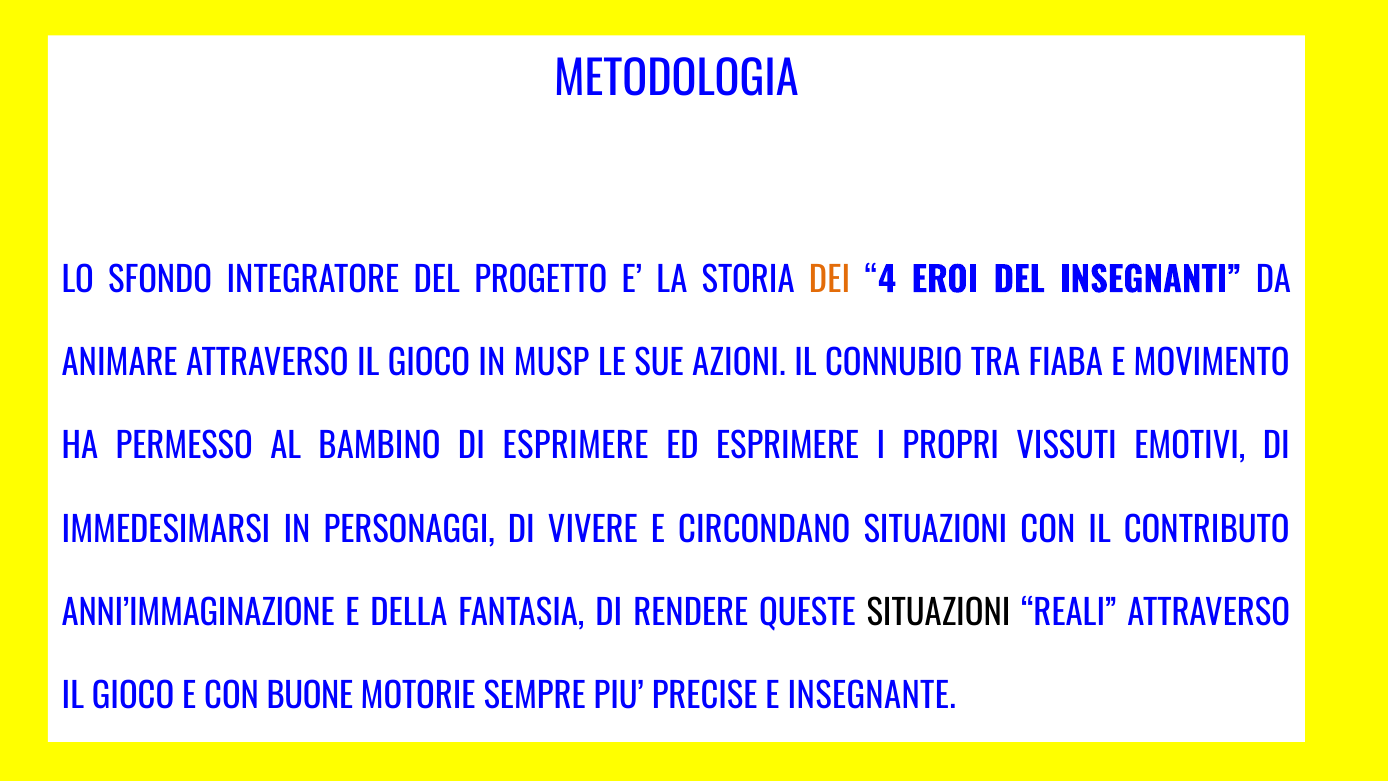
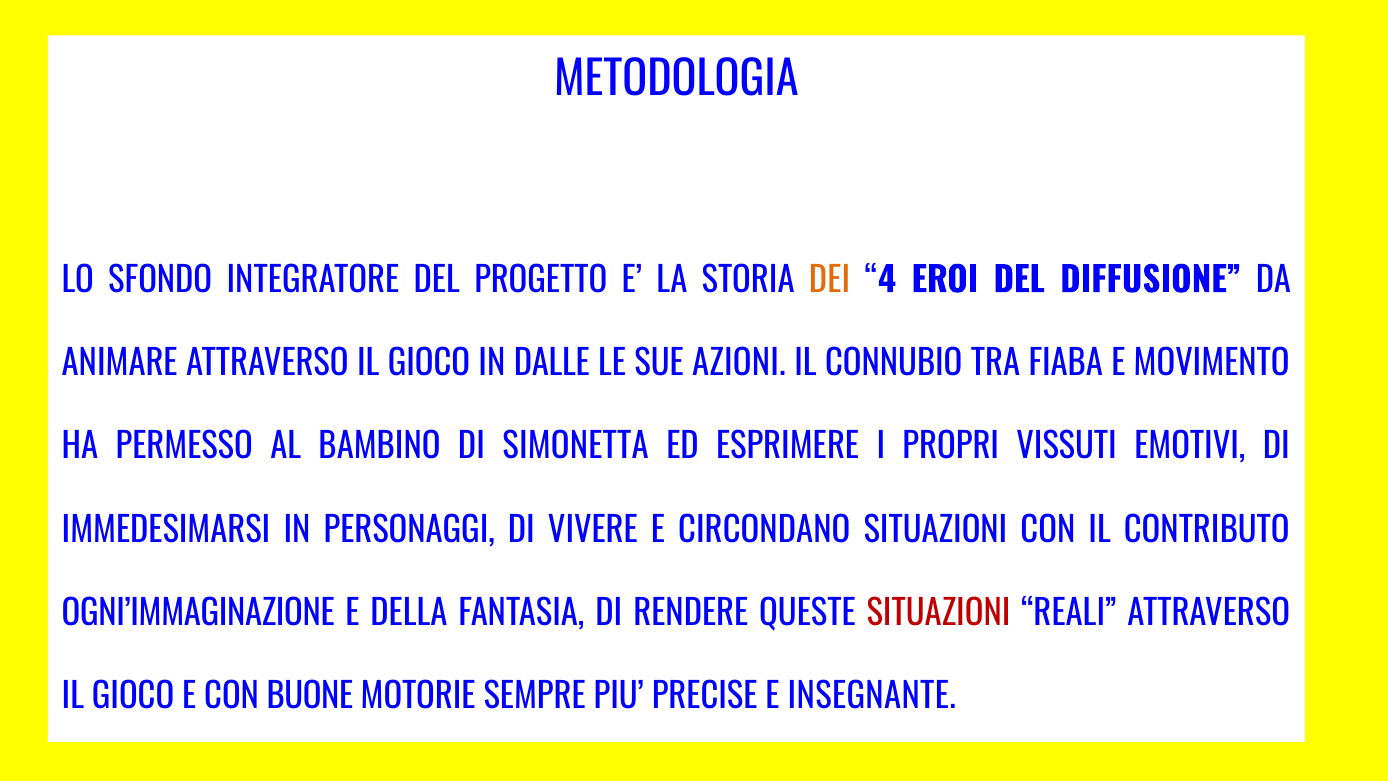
INSEGNANTI: INSEGNANTI -> DIFFUSIONE (1151, 281)
MUSP: MUSP -> DALLE (552, 364)
DI ESPRIMERE: ESPRIMERE -> SIMONETTA (576, 447)
ANNI’IMMAGINAZIONE: ANNI’IMMAGINAZIONE -> OGNI’IMMAGINAZIONE (198, 614)
SITUAZIONI colour: black -> red (939, 614)
